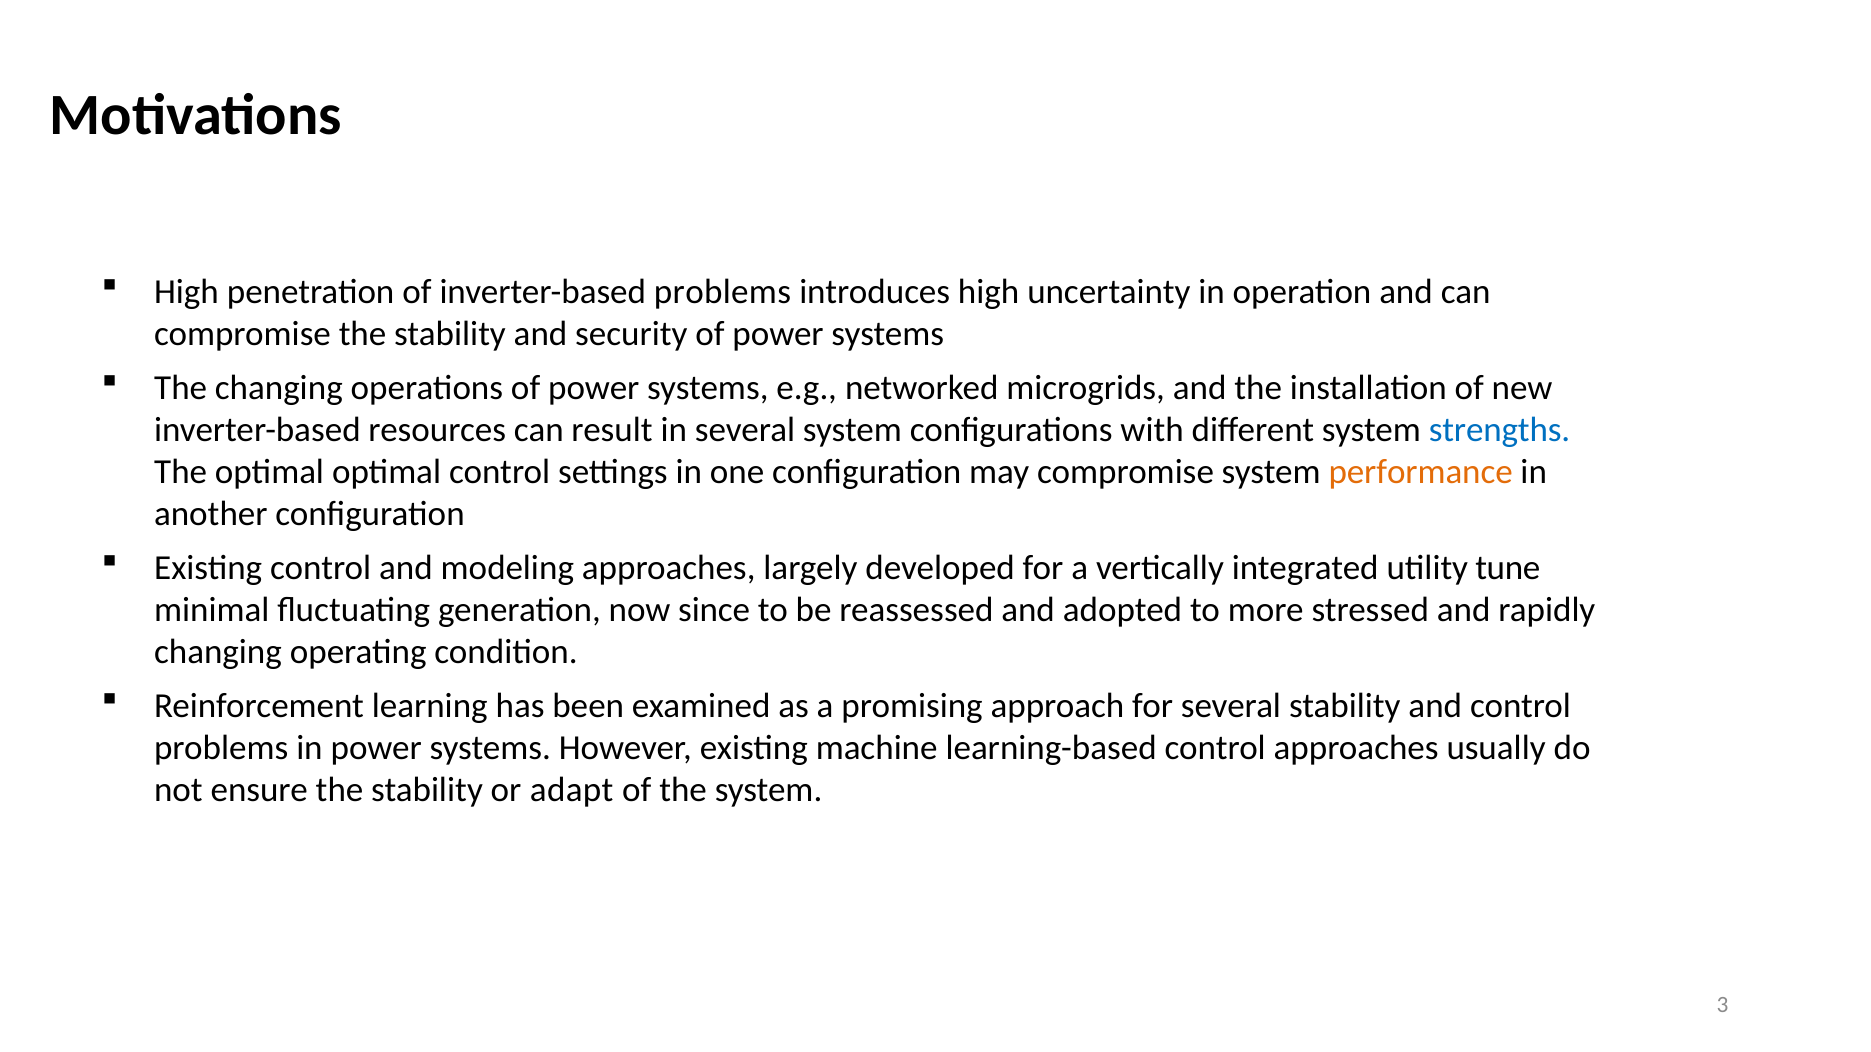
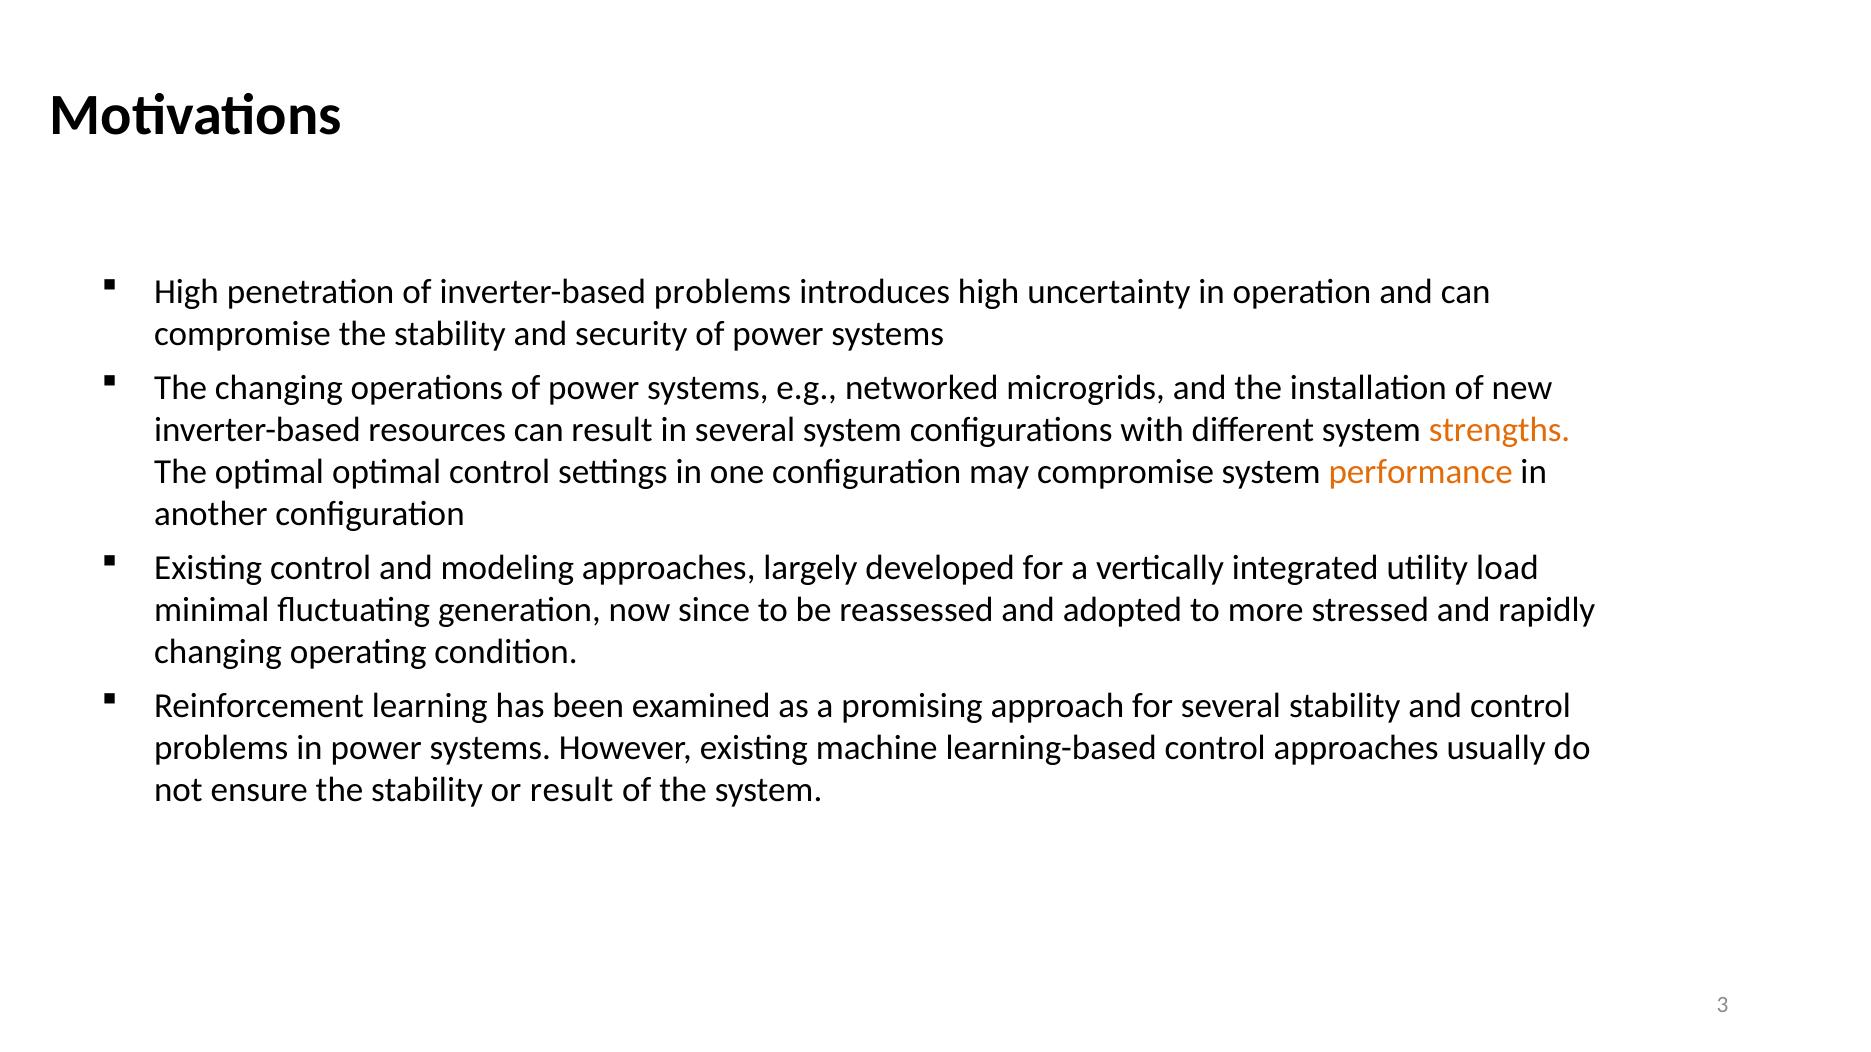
strengths colour: blue -> orange (1500, 430)
tune: tune -> load (1507, 568)
or adapt: adapt -> result (572, 790)
